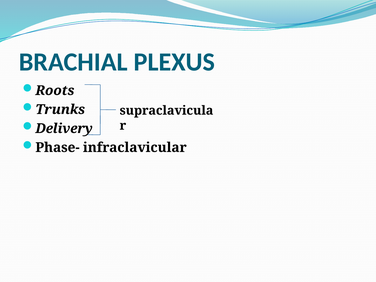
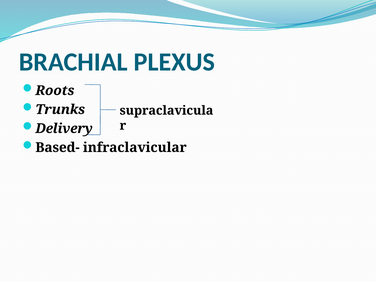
Phase-: Phase- -> Based- (57, 148)
